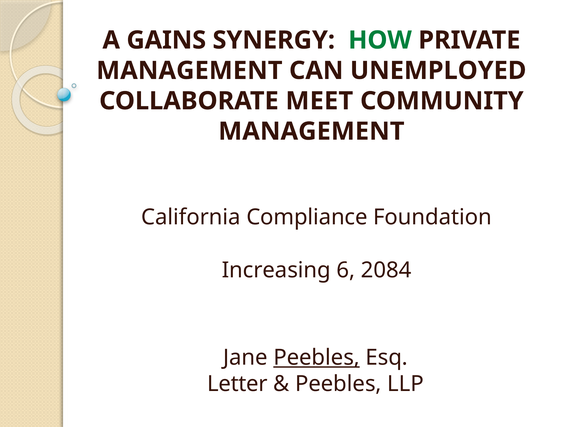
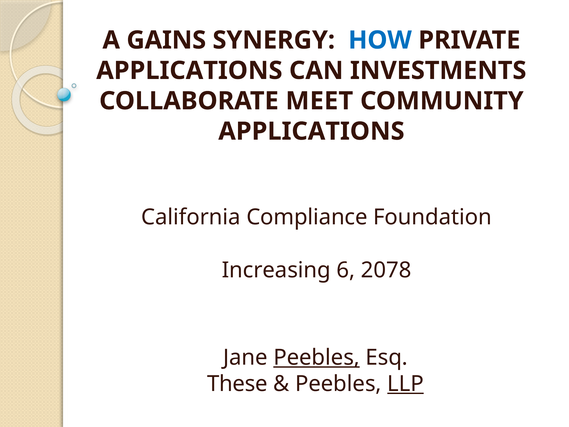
HOW colour: green -> blue (380, 40)
MANAGEMENT: MANAGEMENT -> APPLICATIONS (189, 71)
UNEMPLOYED: UNEMPLOYED -> INVESTMENTS (438, 71)
MANAGEMENT: MANAGEMENT -> APPLICATIONS (311, 131)
2084: 2084 -> 2078 (386, 270)
Letter: Letter -> These (237, 384)
LLP underline: none -> present (406, 384)
